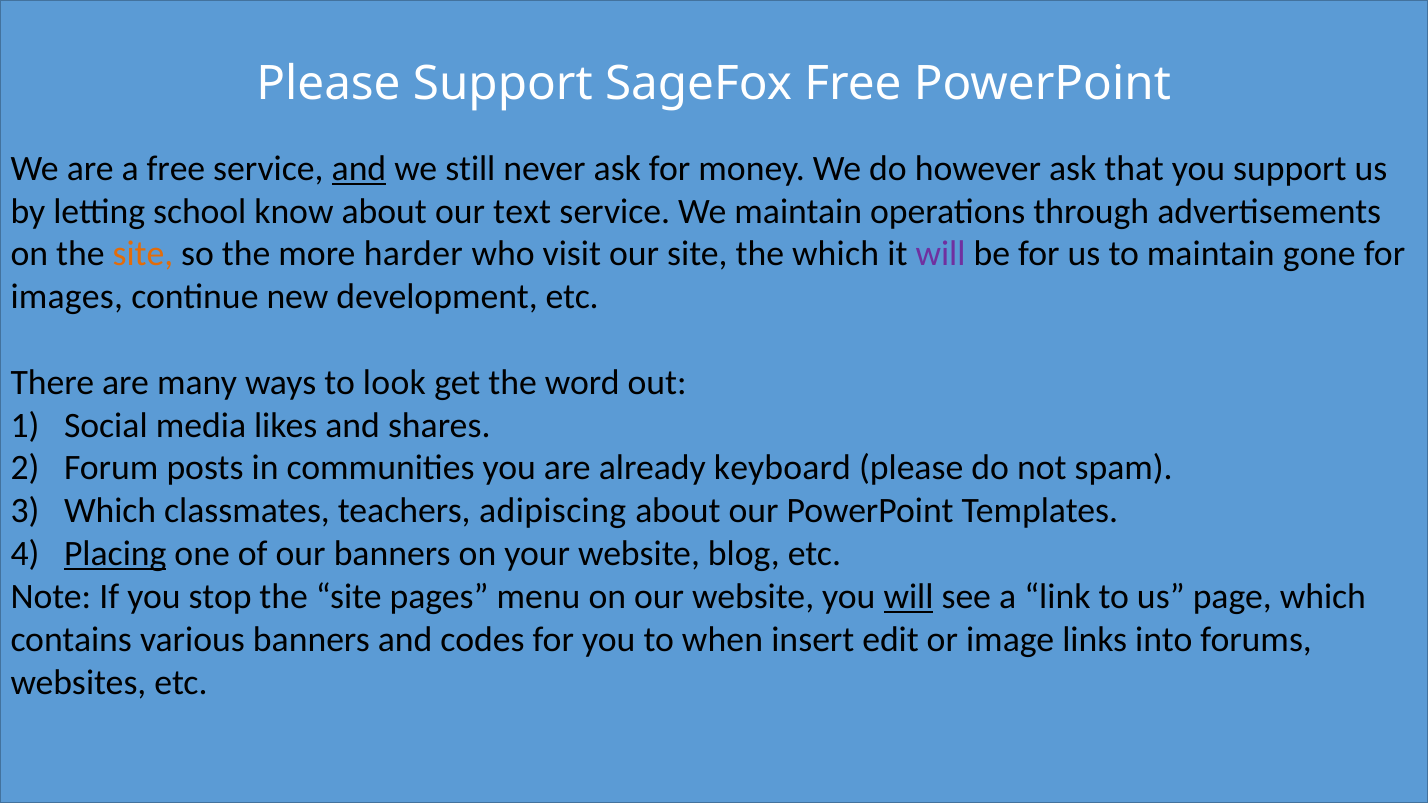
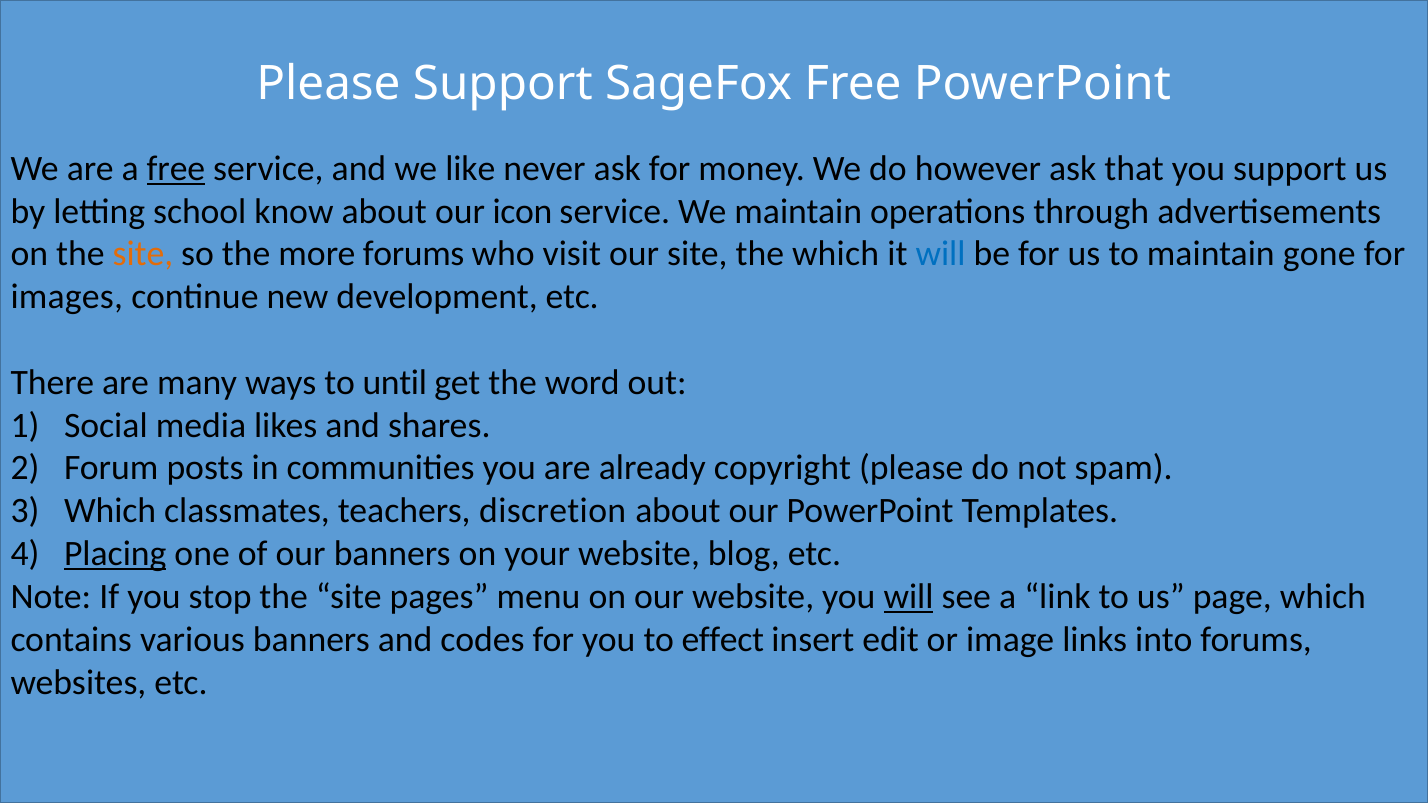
free underline: none -> present (176, 168)
and underline: present -> none (359, 168)
still: still -> like (470, 168)
text: text -> icon (522, 211)
more harder: harder -> forums (414, 254)
will colour: purple -> blue (941, 254)
look: look -> until (395, 383)
keyboard: keyboard -> copyright (782, 468)
adipiscing: adipiscing -> discretion (553, 511)
when: when -> effect (723, 640)
